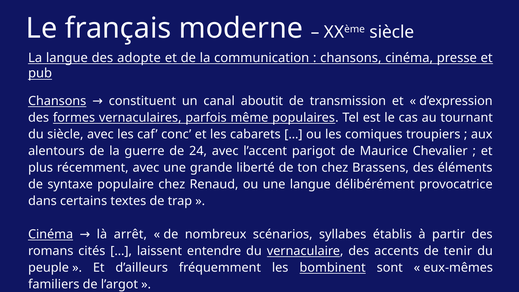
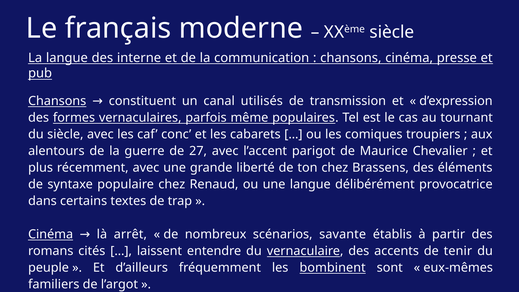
adopte: adopte -> interne (139, 58)
aboutit: aboutit -> utilisés (262, 101)
24: 24 -> 27 (198, 151)
syllabes: syllabes -> savante (343, 234)
